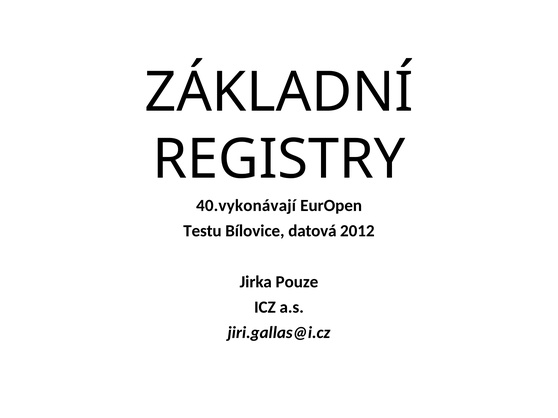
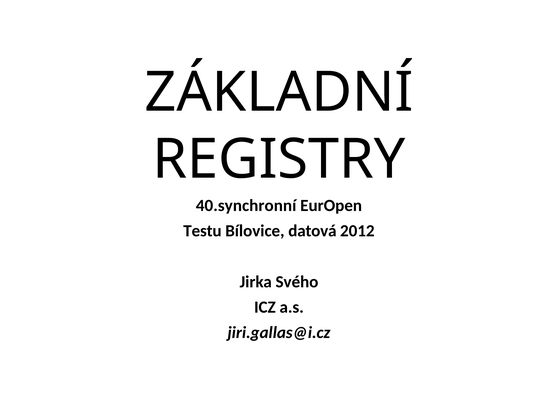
40.vykonávají: 40.vykonávají -> 40.synchronní (246, 206)
Pouze: Pouze -> Svého (297, 282)
